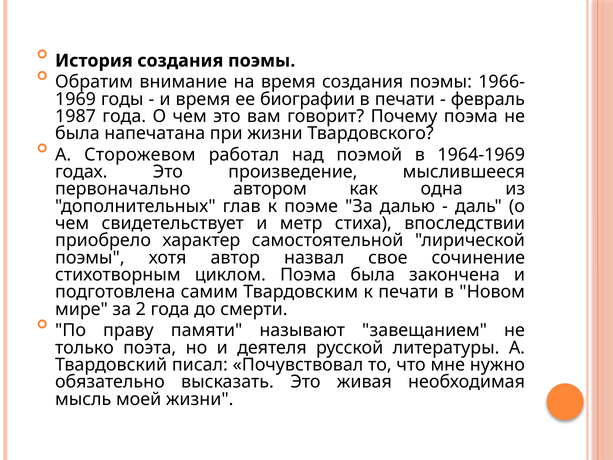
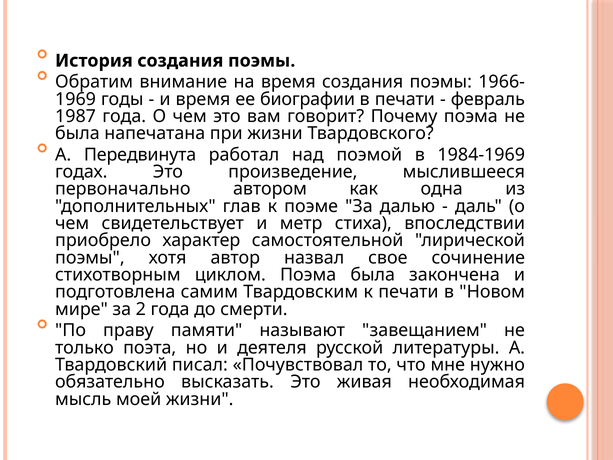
Сторожевом: Сторожевом -> Передвинута (140, 155)
1964-1969: 1964-1969 -> 1984-1969 (481, 155)
